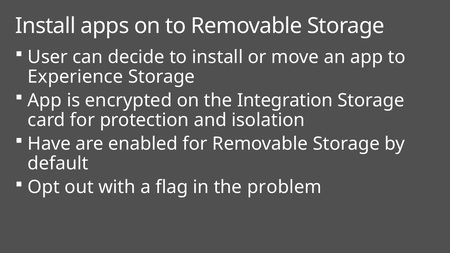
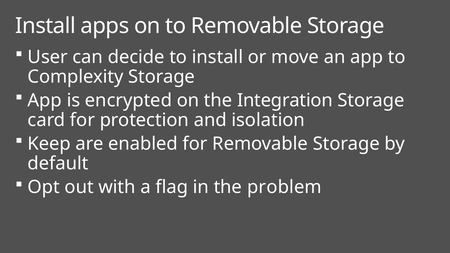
Experience: Experience -> Complexity (76, 77)
Have: Have -> Keep (49, 144)
